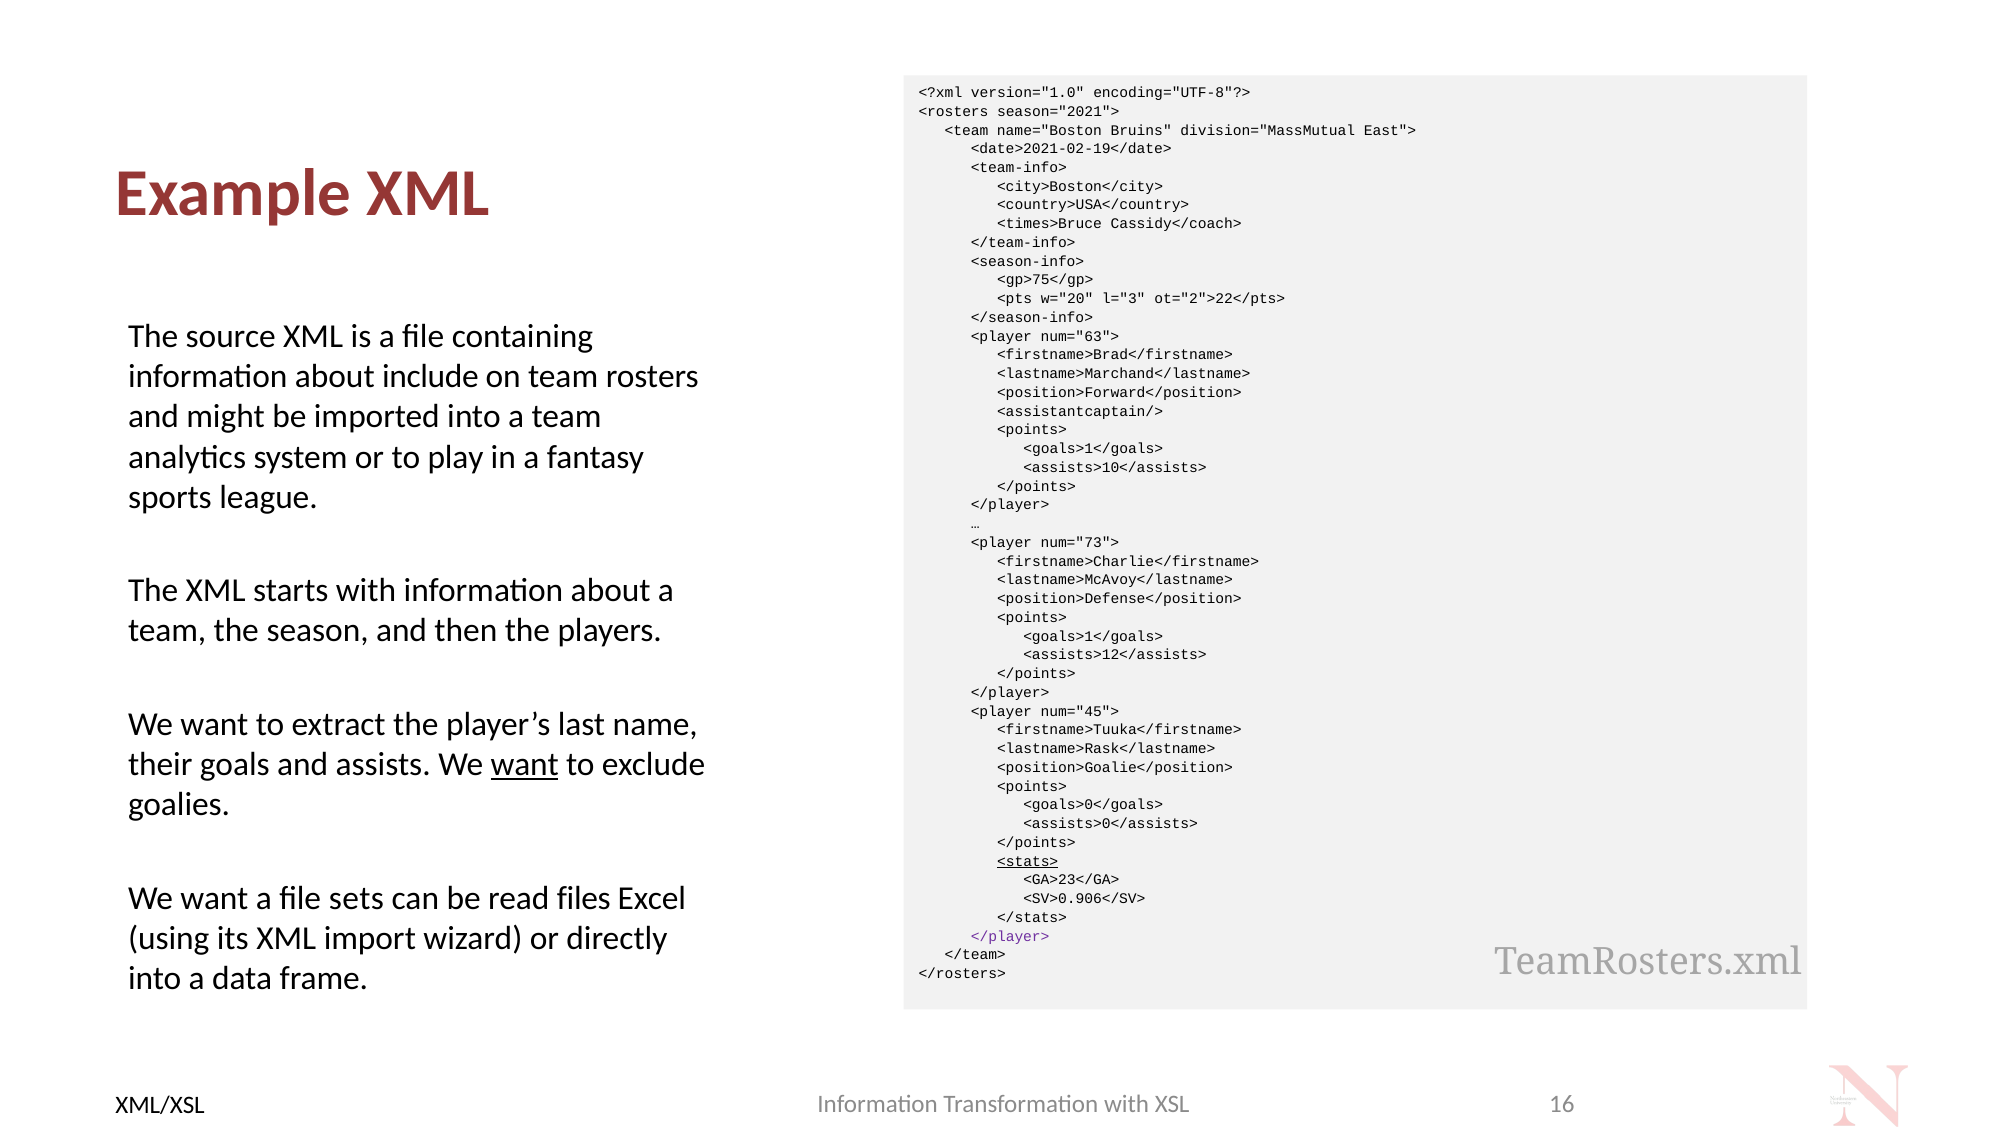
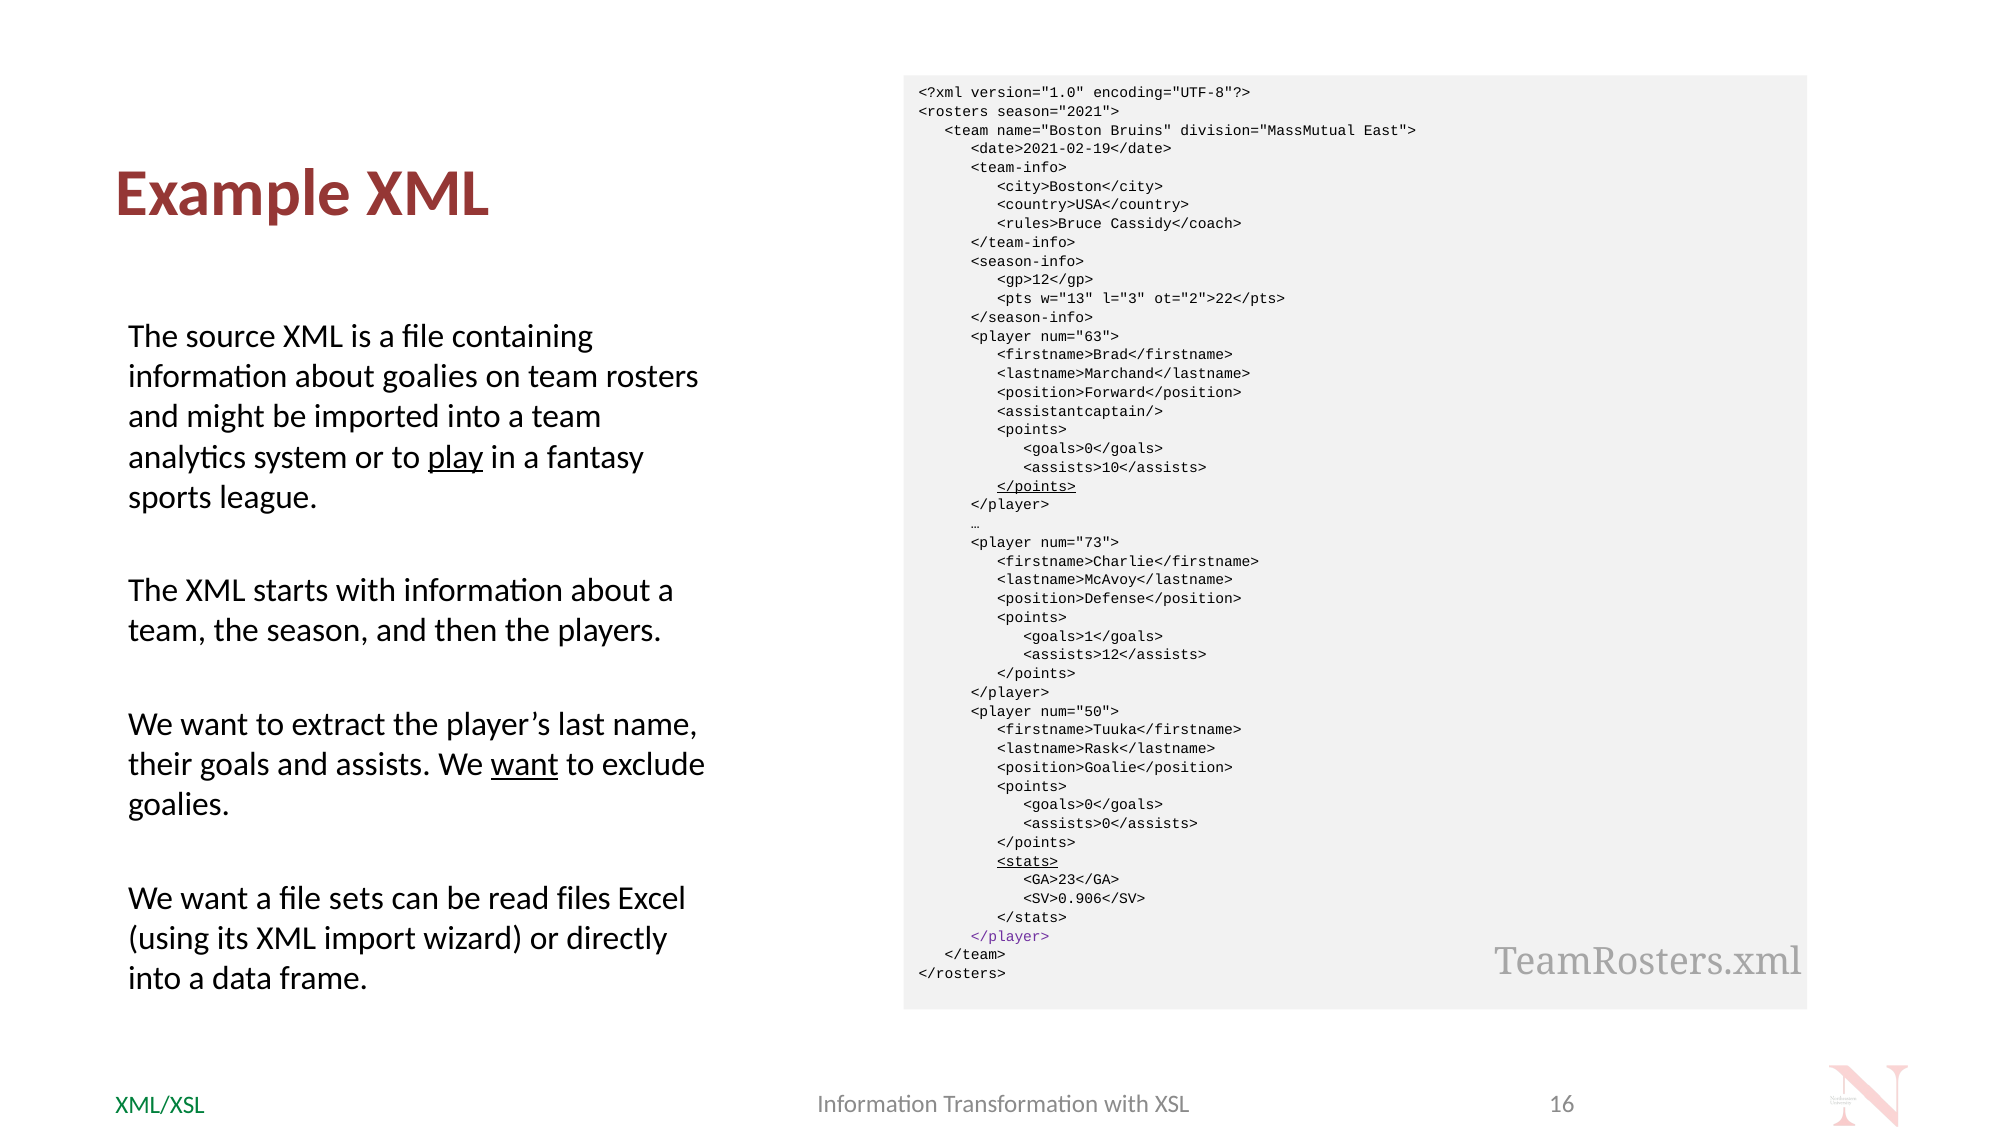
<times>Bruce: <times>Bruce -> <rules>Bruce (1050, 224)
<gp>75</gp>: <gp>75</gp> -> <gp>12</gp> (1045, 280)
w="20: w="20 -> w="13 (1067, 299)
about include: include -> goalies (430, 377)
<goals>1</goals>: <goals>1</goals> -> <goals>0</goals> (1093, 449)
play underline: none -> present (455, 457)
</points> underline: none -> present (1037, 486)
num="45">: num="45"> -> num="50"> (1080, 711)
XML/XSL colour: black -> green (160, 1104)
